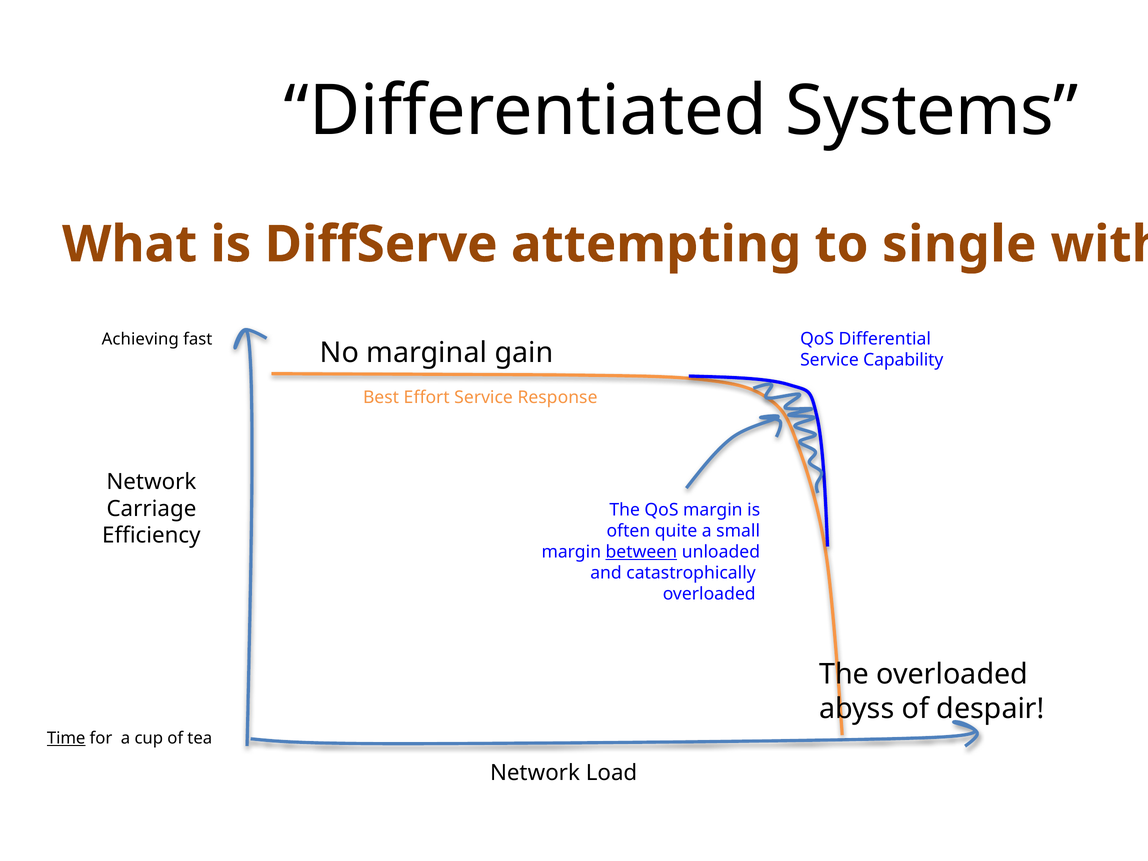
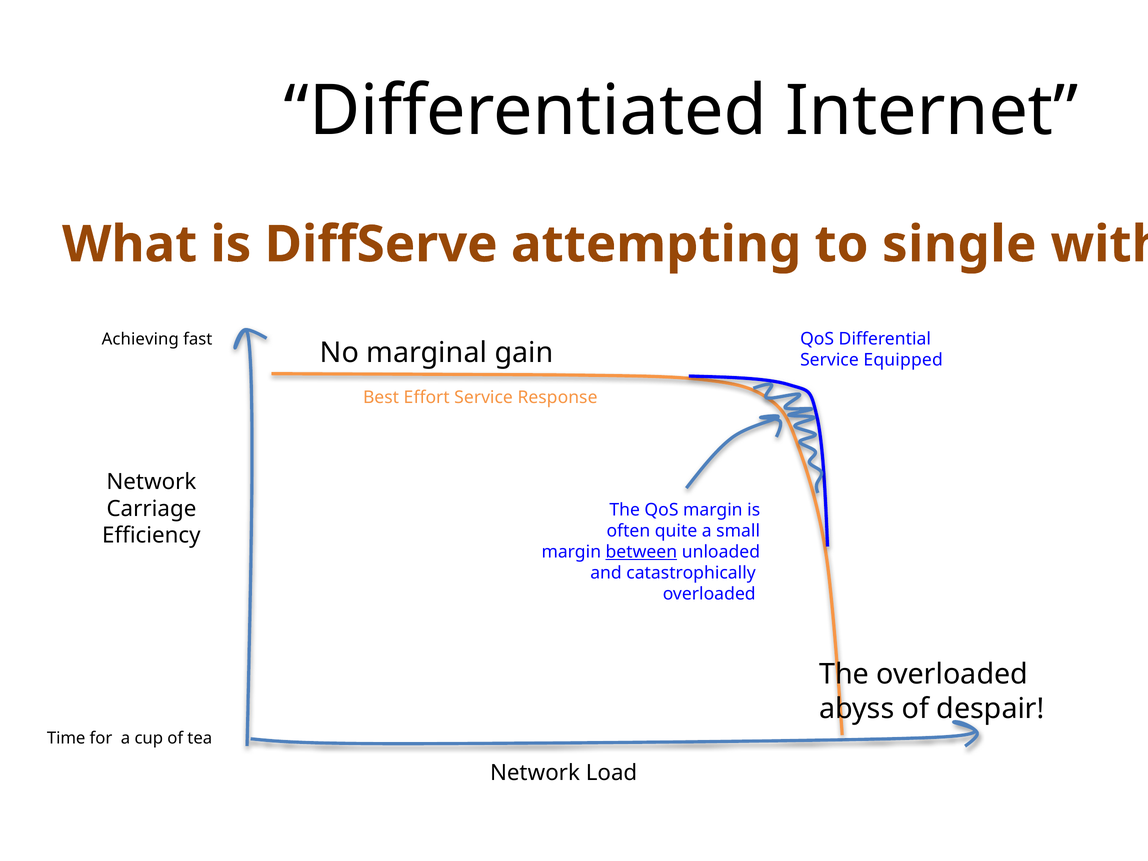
Systems: Systems -> Internet (932, 111)
Capability: Capability -> Equipped (903, 360)
Time underline: present -> none (66, 738)
